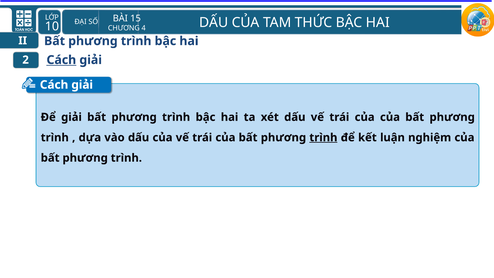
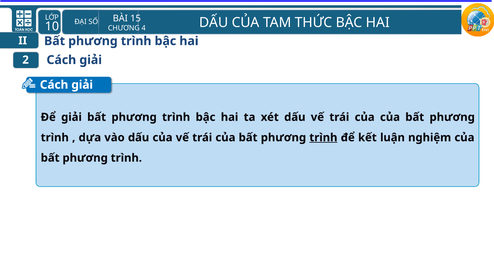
Cách underline: present -> none (61, 60)
